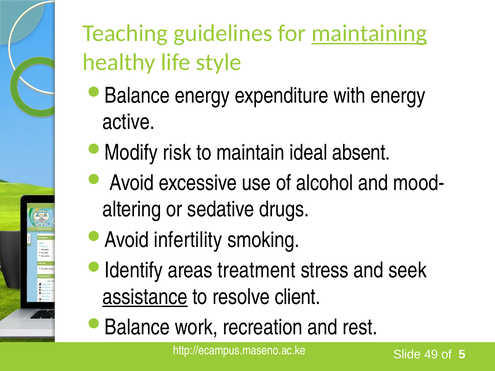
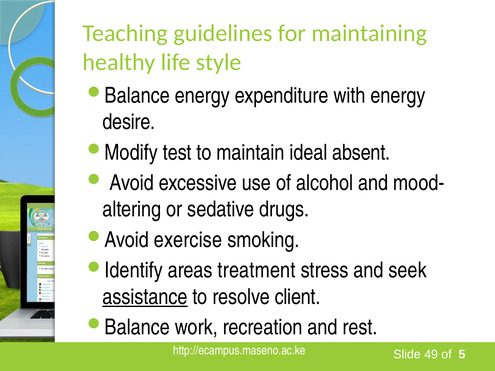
maintaining underline: present -> none (369, 33)
active: active -> desire (129, 122)
risk: risk -> test (177, 153)
infertility: infertility -> exercise (188, 240)
